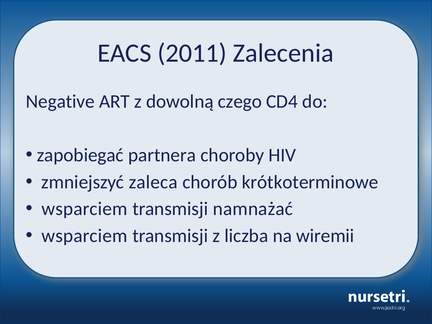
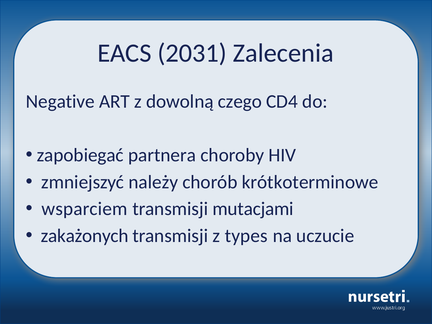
2011: 2011 -> 2031 (192, 53)
zaleca: zaleca -> należy (153, 182)
namnażać: namnażać -> mutacjami (253, 209)
wsparciem: wsparciem -> zakażonych (85, 236)
liczba: liczba -> types (246, 236)
wiremii: wiremii -> uczucie (325, 236)
